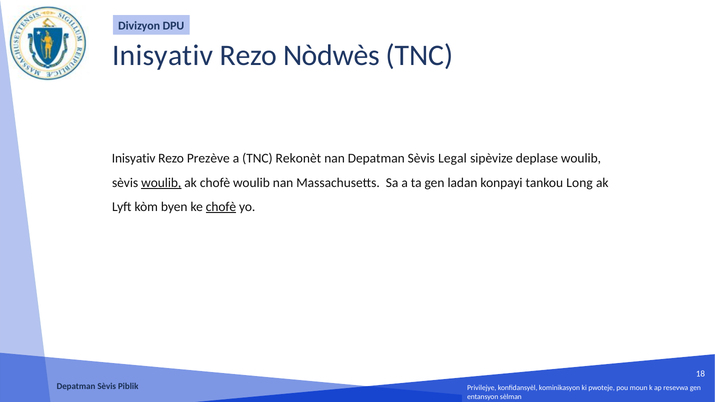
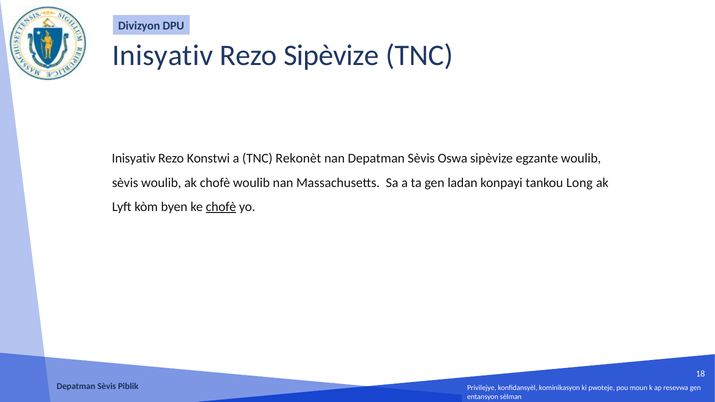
Rezo Nòdwès: Nòdwès -> Sipèvize (331, 55)
Prezève: Prezève -> Konstwi (208, 159)
Legal: Legal -> Oswa (453, 159)
deplase: deplase -> egzante (537, 159)
woulib underline: present -> none (161, 183)
